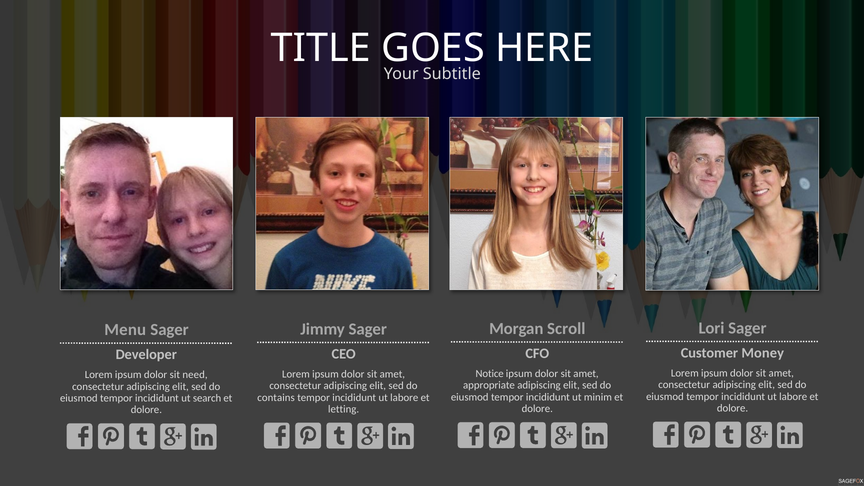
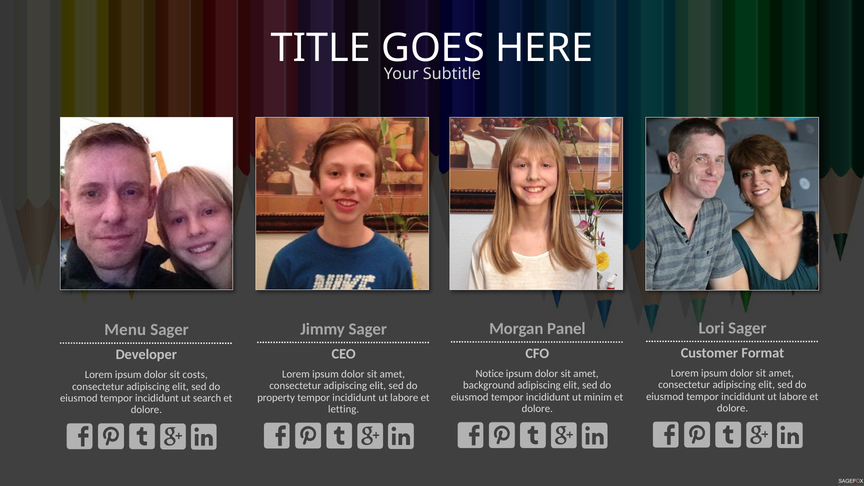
Scroll: Scroll -> Panel (566, 329)
Money: Money -> Format (763, 353)
need: need -> costs (195, 375)
appropriate: appropriate -> background (489, 385)
contains: contains -> property (276, 398)
